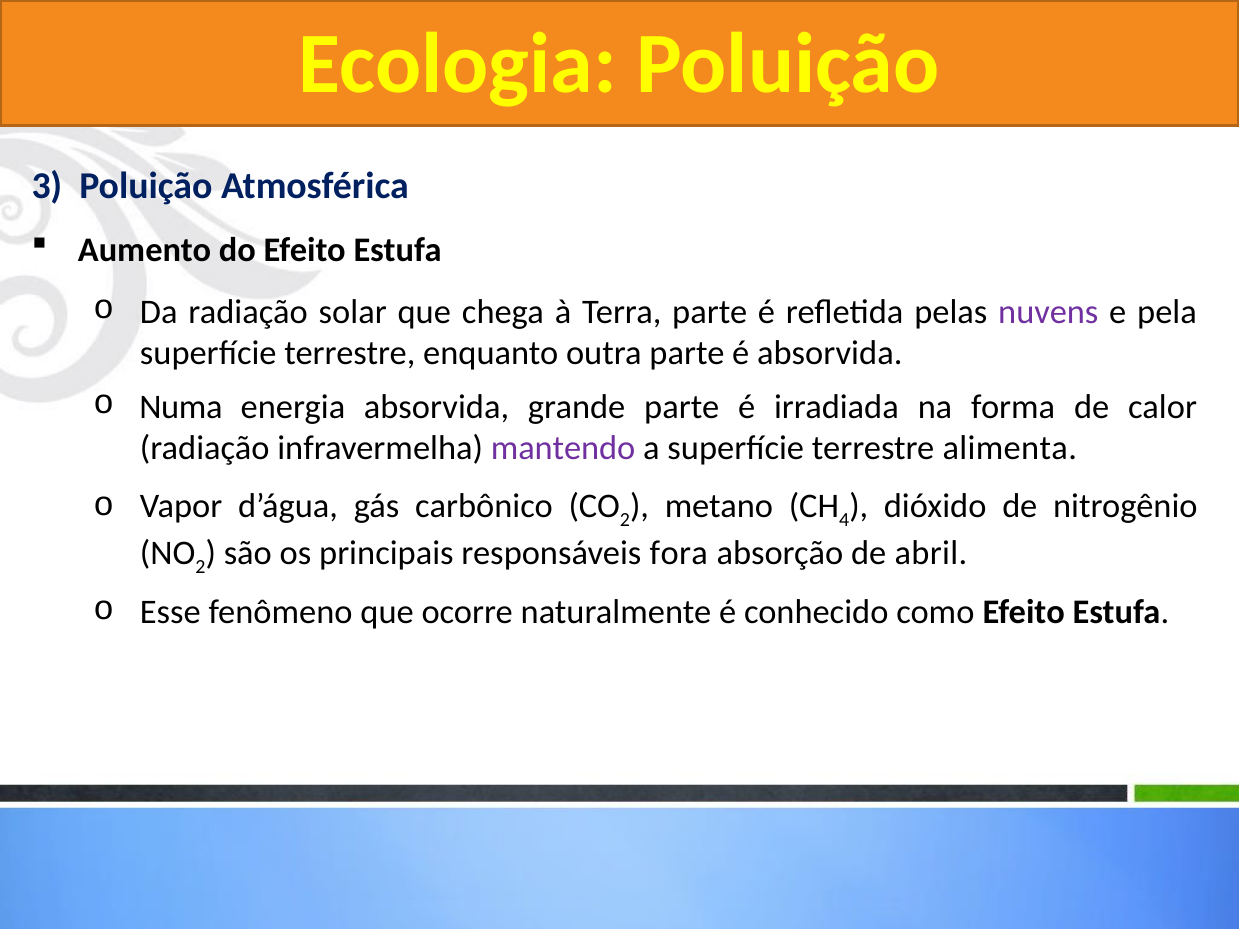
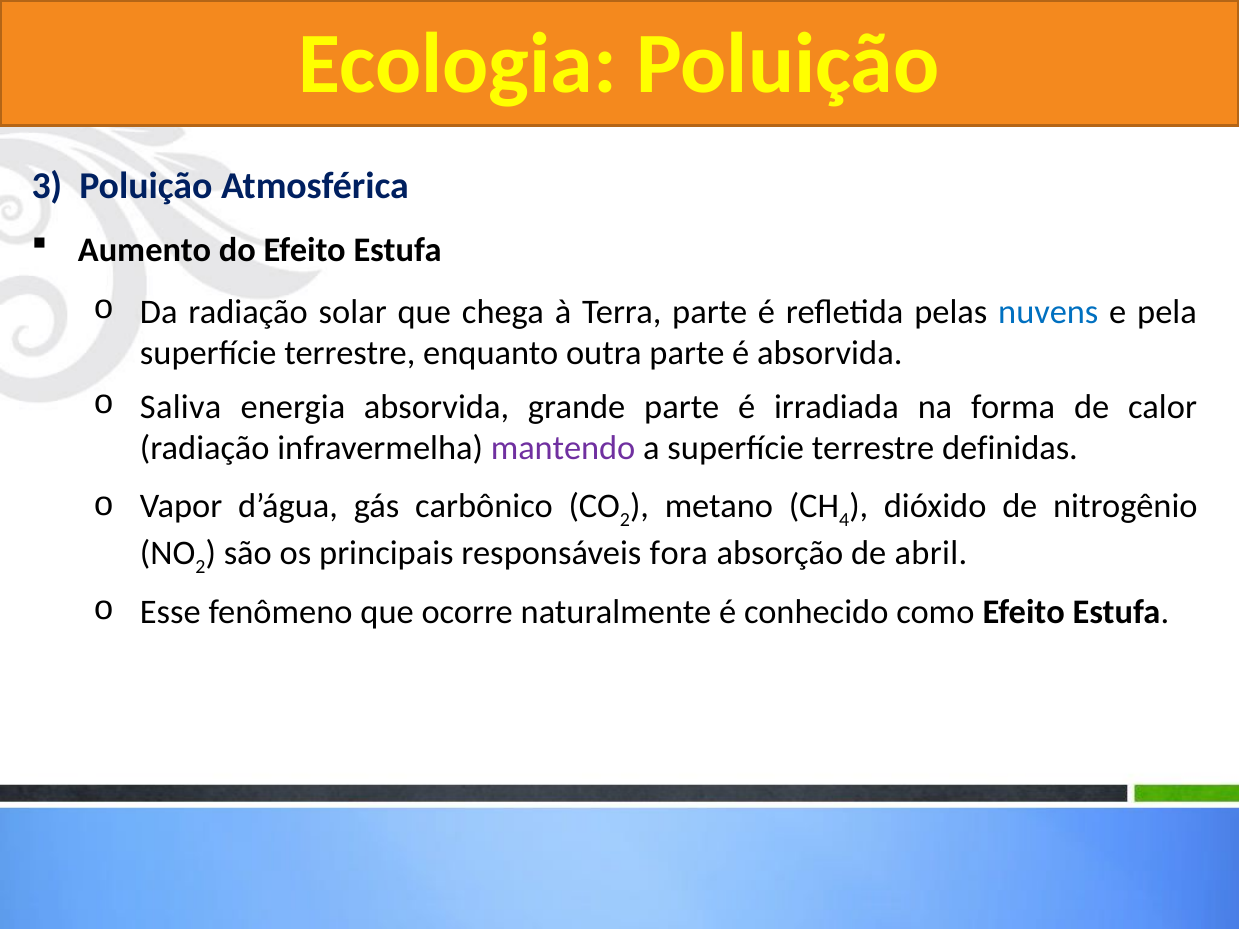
nuvens colour: purple -> blue (1048, 312)
Numa: Numa -> Saliva (181, 407)
alimenta: alimenta -> definidas (1010, 448)
